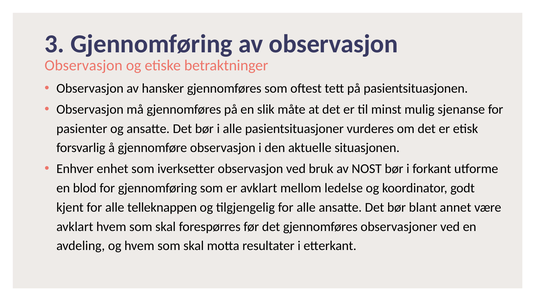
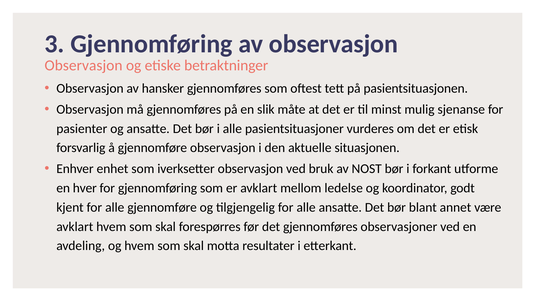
blod: blod -> hver (85, 188)
alle telleknappen: telleknappen -> gjennomføre (162, 207)
